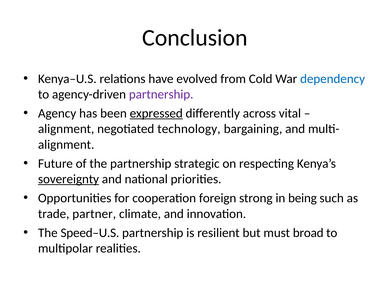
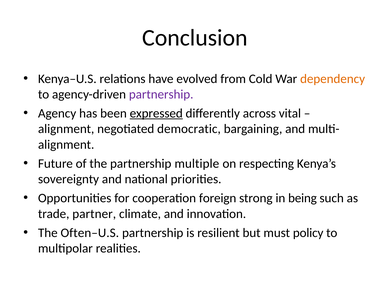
dependency colour: blue -> orange (333, 79)
technology: technology -> democratic (189, 129)
strategic: strategic -> multiple (197, 164)
sovereignty underline: present -> none (69, 179)
Speed–U.S: Speed–U.S -> Often–U.S (90, 233)
broad: broad -> policy (308, 233)
